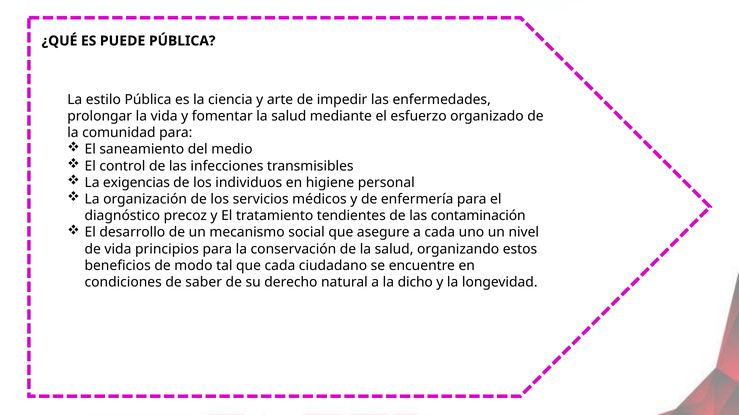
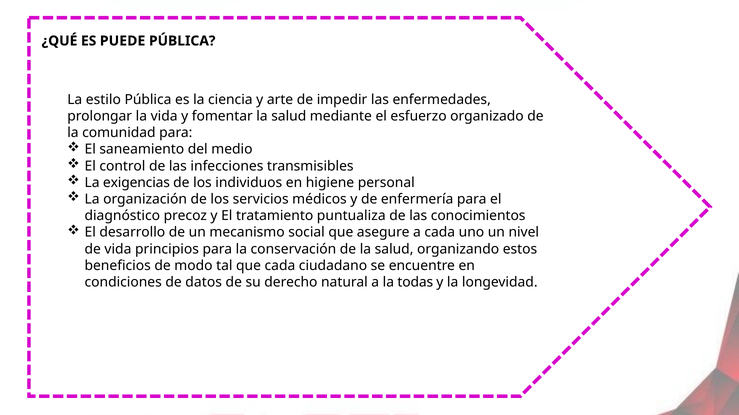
tendientes: tendientes -> puntualiza (351, 216)
contaminación: contaminación -> conocimientos (478, 216)
saber: saber -> datos (204, 283)
dicho: dicho -> todas (415, 283)
